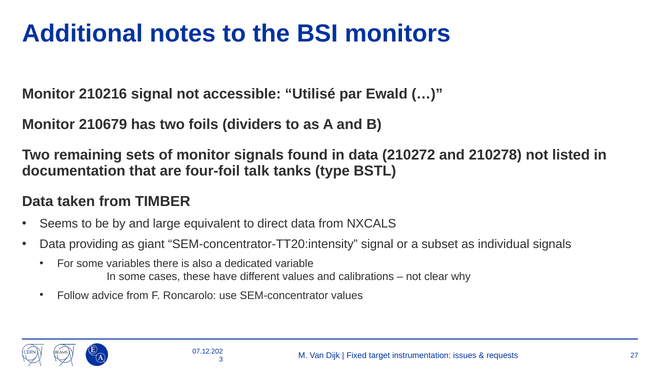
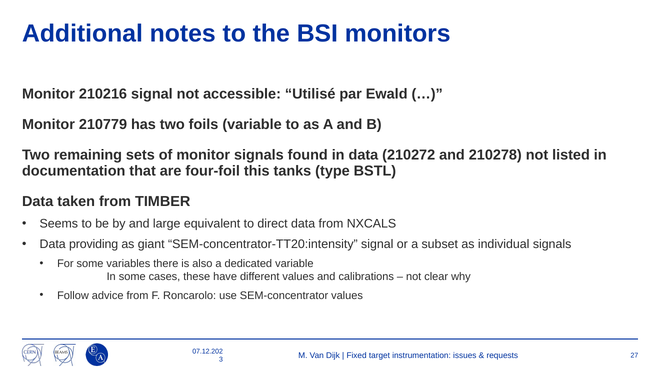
210679: 210679 -> 210779 (103, 125)
foils dividers: dividers -> variable (252, 125)
talk: talk -> this (257, 171)
